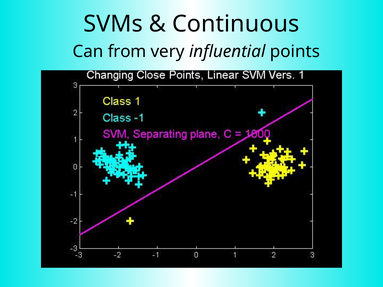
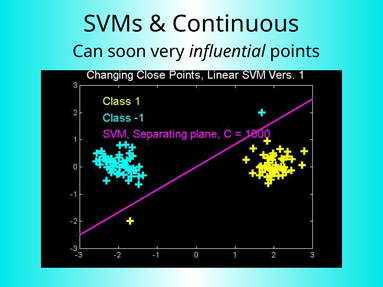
from: from -> soon (127, 52)
